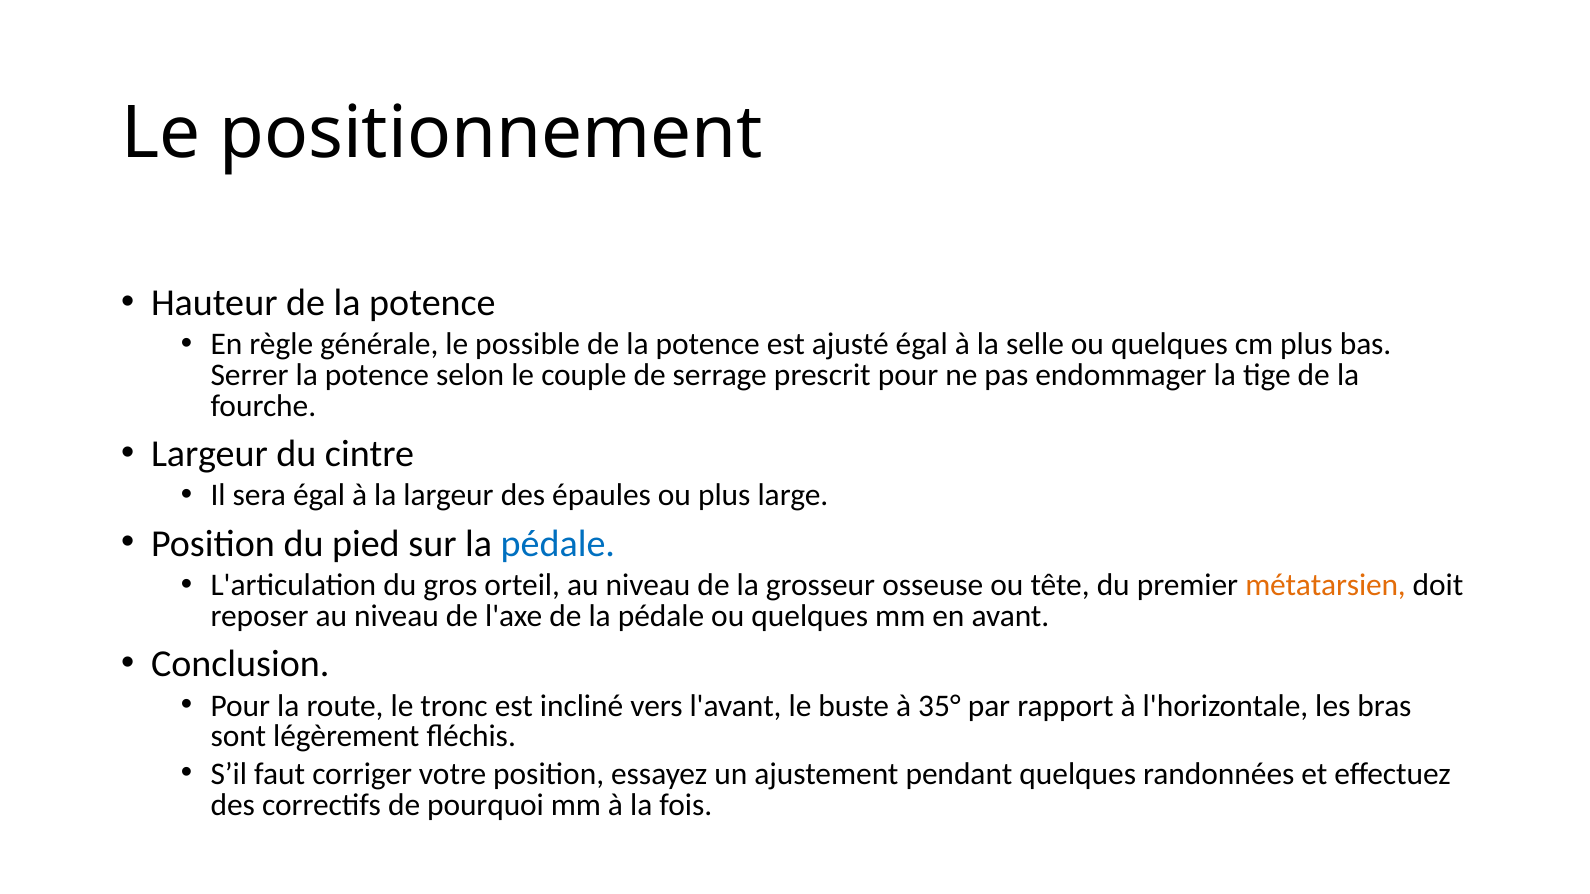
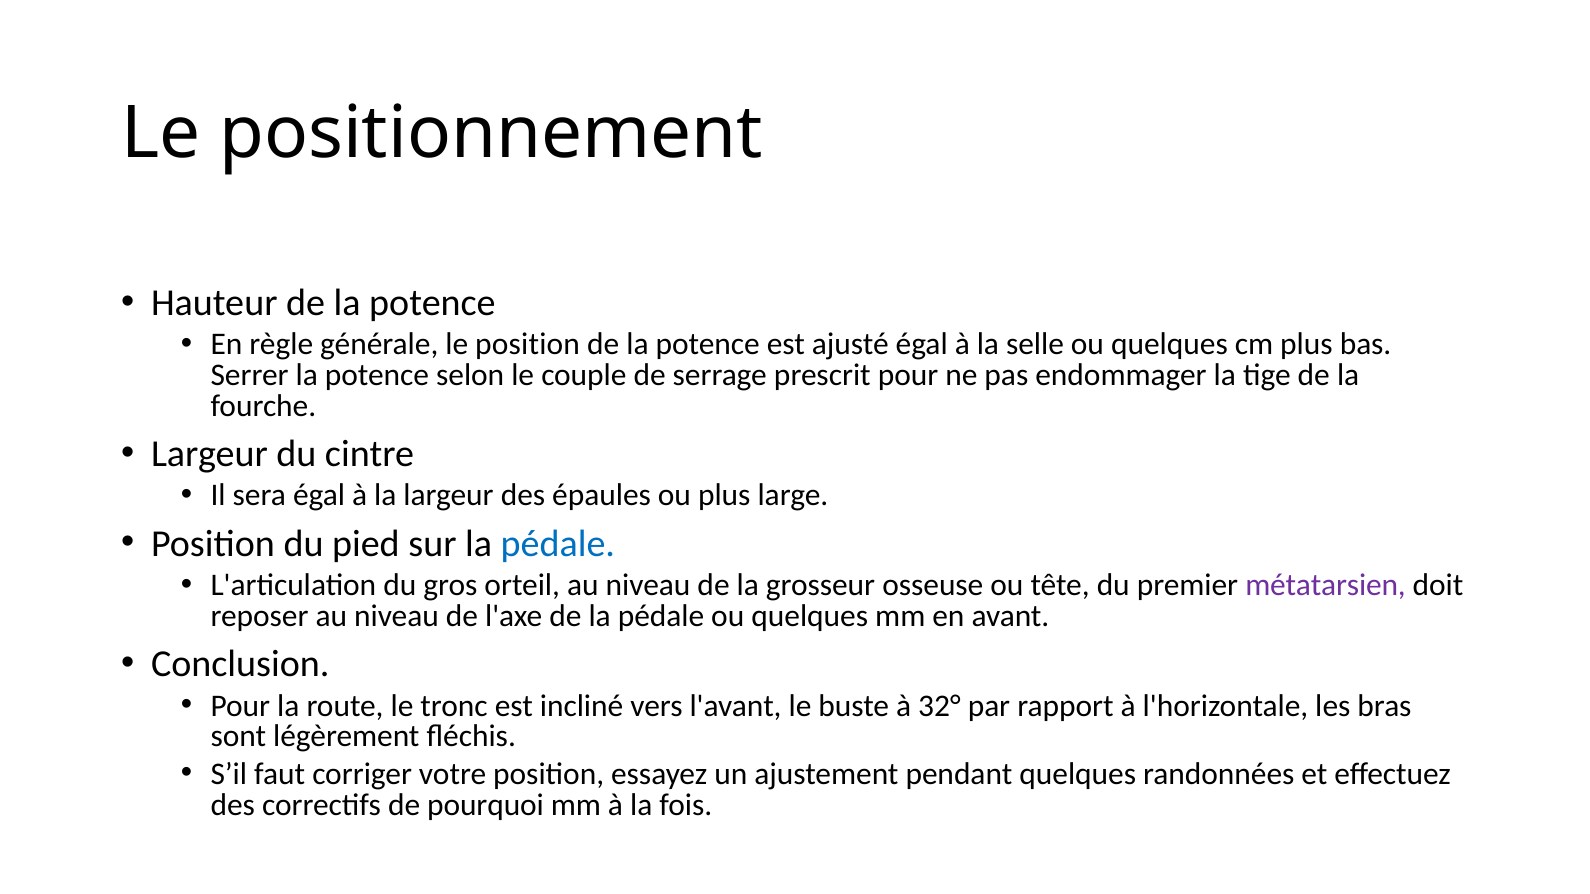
le possible: possible -> position (528, 345)
métatarsien colour: orange -> purple (1325, 586)
35°: 35° -> 32° (939, 706)
